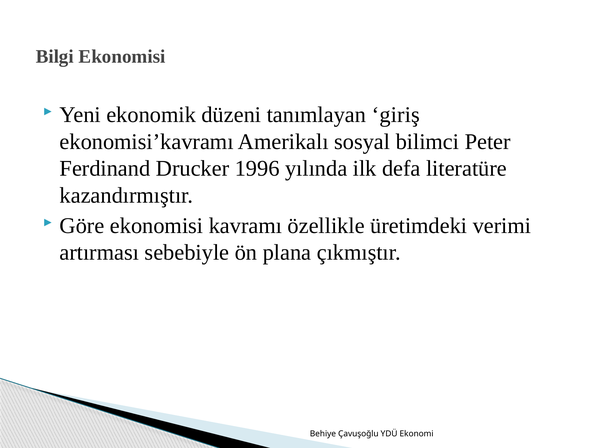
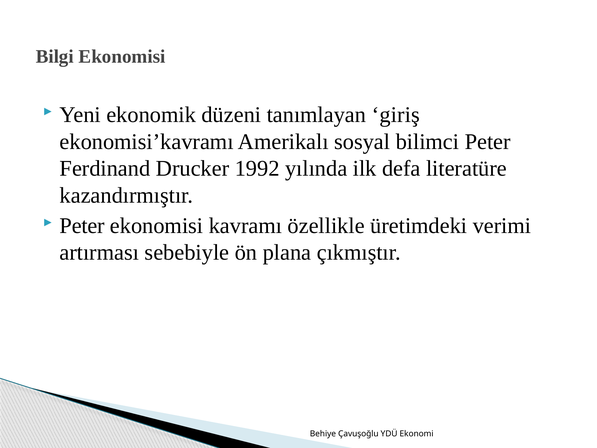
1996: 1996 -> 1992 (257, 168)
Göre: Göre -> Peter (82, 226)
